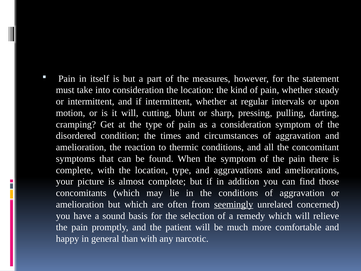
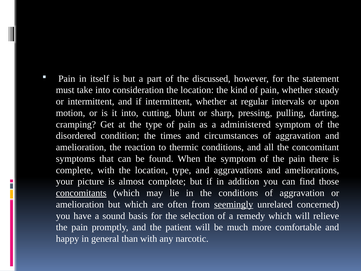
measures: measures -> discussed (211, 79)
it will: will -> into (130, 113)
a consideration: consideration -> administered (246, 124)
concomitants underline: none -> present (81, 193)
